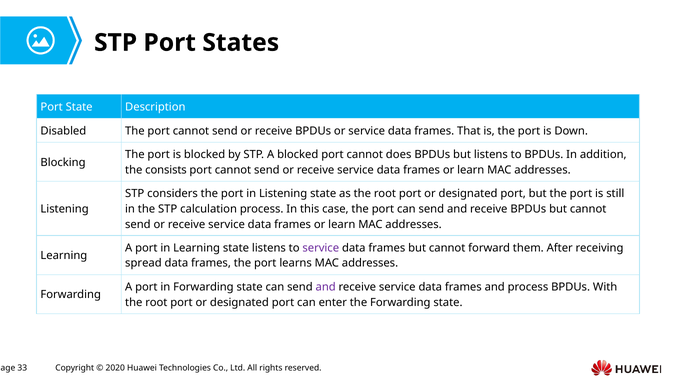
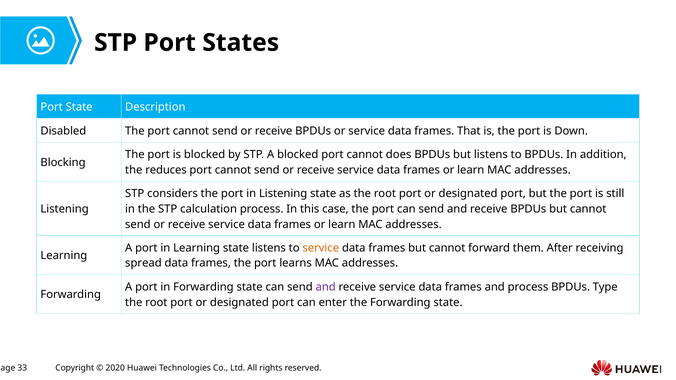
consists: consists -> reduces (166, 170)
service colour: purple -> orange (321, 248)
With: With -> Type (605, 287)
